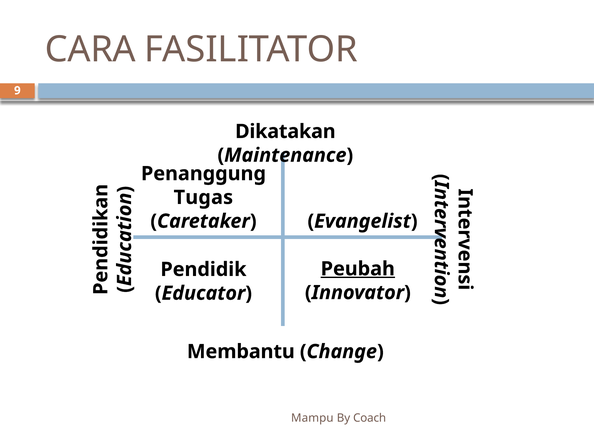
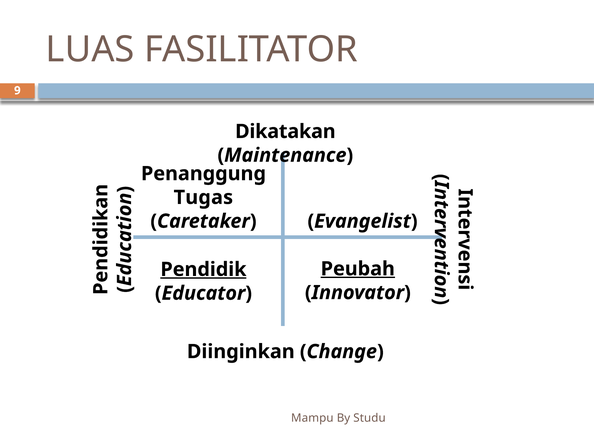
CARA: CARA -> LUAS (90, 50)
Pendidik underline: none -> present (203, 269)
Membantu: Membantu -> Diinginkan (241, 351)
Coach: Coach -> Studu (369, 418)
